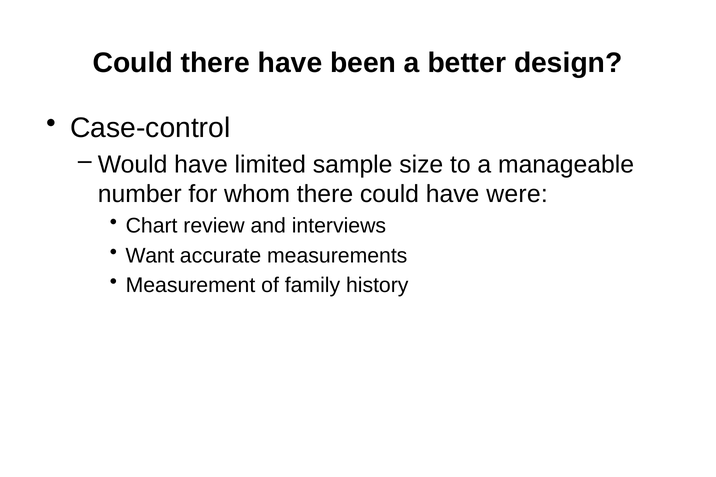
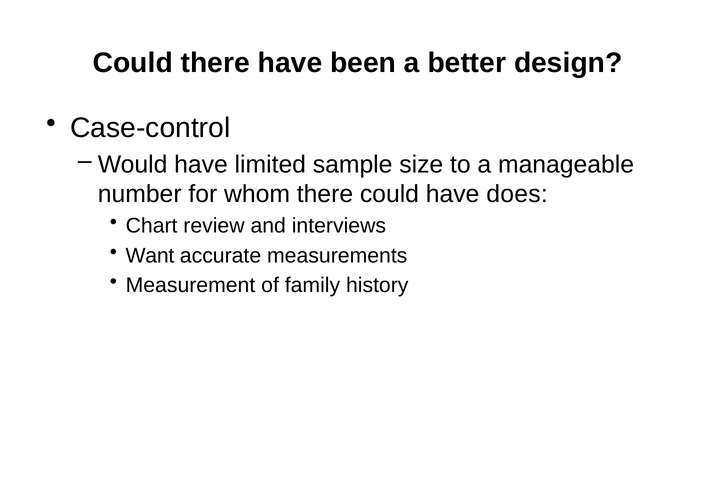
were: were -> does (517, 194)
